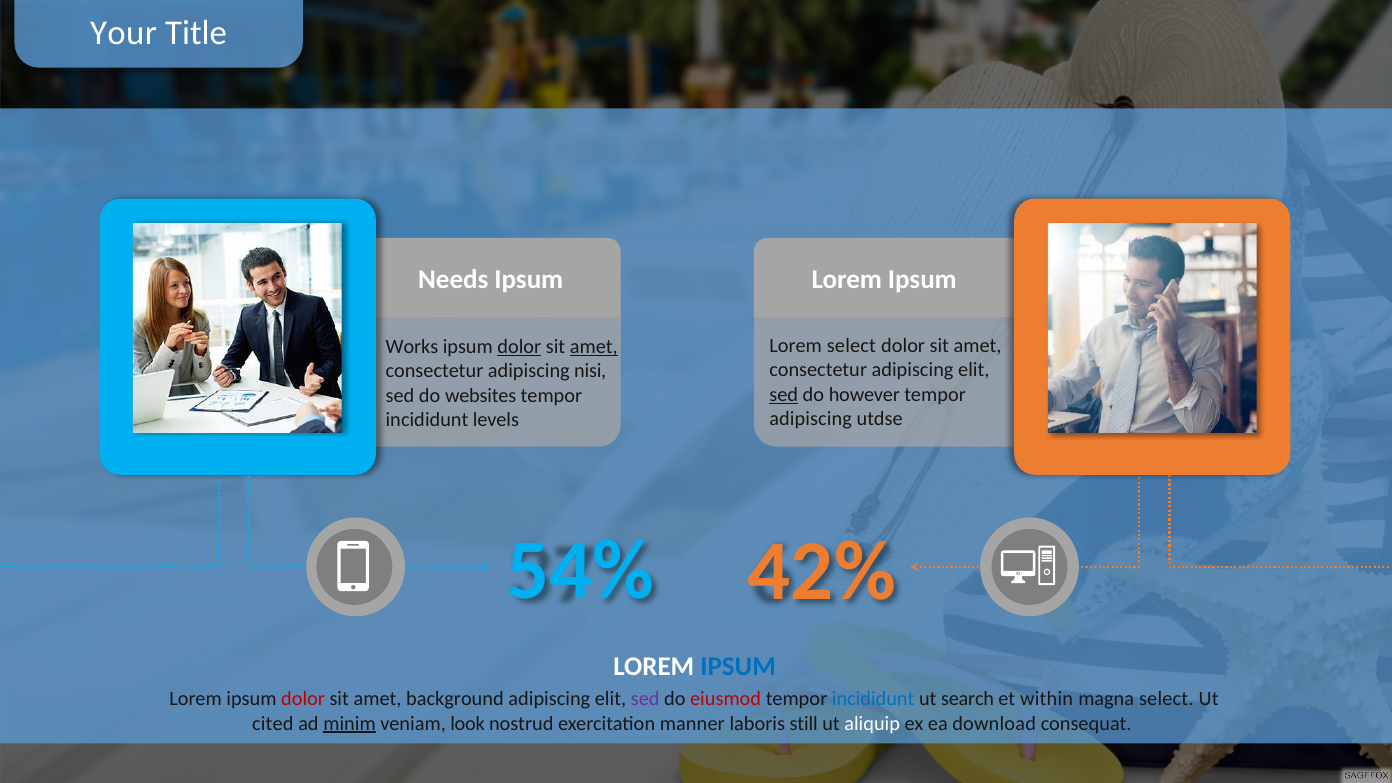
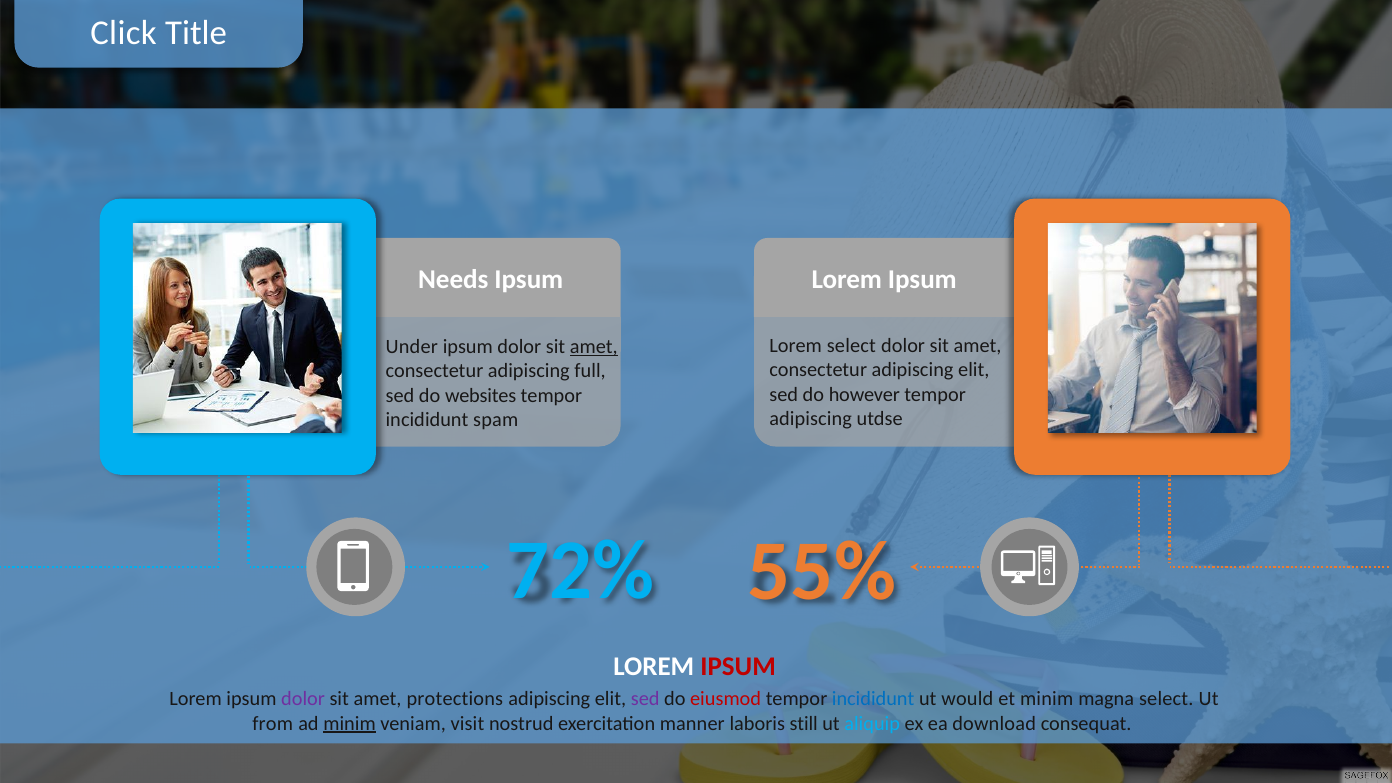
Your: Your -> Click (124, 33)
Works: Works -> Under (412, 347)
dolor underline: present -> none (519, 347)
nisi: nisi -> full (590, 371)
sed underline: present -> none (784, 394)
levels: levels -> spam (496, 420)
54%: 54% -> 72% (580, 571)
42%: 42% -> 55% (822, 571)
IPSUM colour: blue -> red (738, 667)
dolor colour: red -> purple (303, 699)
background: background -> protections (455, 699)
search: search -> would (967, 699)
et within: within -> minim (1047, 699)
cited: cited -> from (273, 723)
look: look -> visit (467, 723)
aliquip colour: white -> light blue (872, 723)
